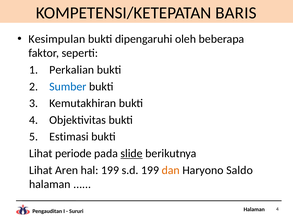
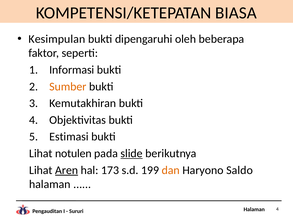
BARIS: BARIS -> BIASA (236, 13)
Perkalian: Perkalian -> Informasi (72, 70)
Sumber colour: blue -> orange (68, 87)
periode: periode -> notulen (73, 154)
Aren underline: none -> present (67, 171)
hal 199: 199 -> 173 (110, 171)
